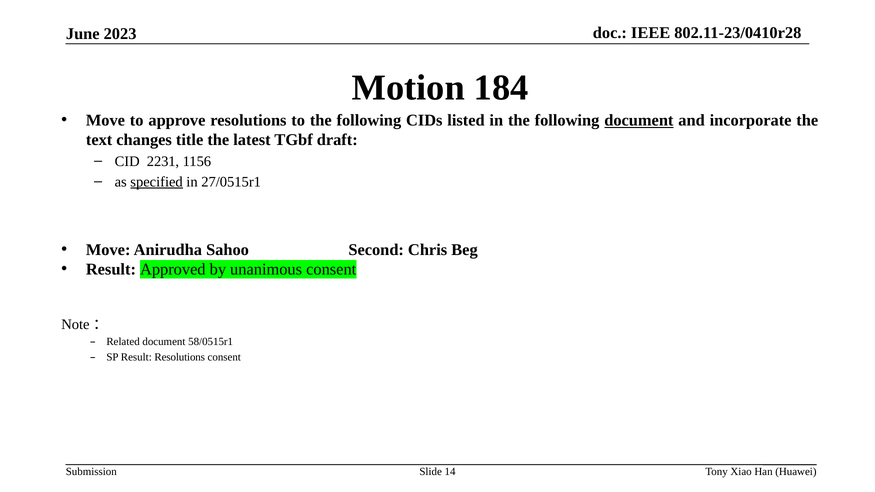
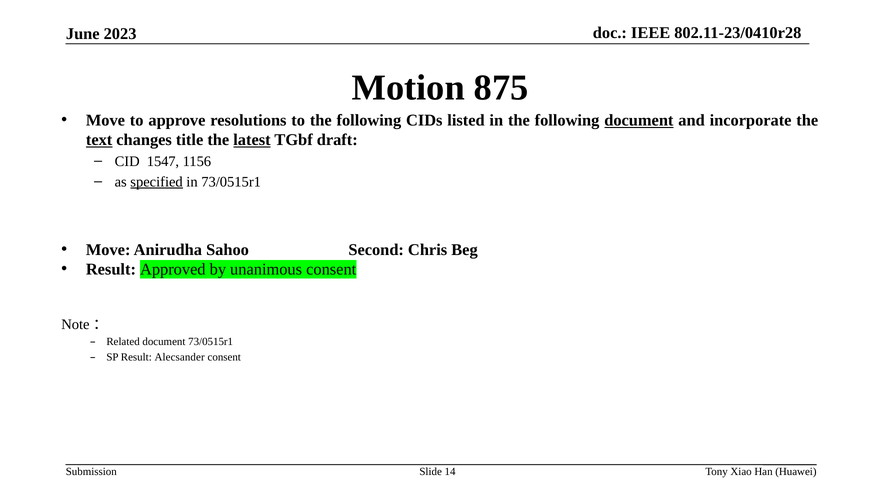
184: 184 -> 875 (501, 88)
text underline: none -> present (99, 140)
latest underline: none -> present (252, 140)
2231: 2231 -> 1547 (163, 161)
in 27/0515r1: 27/0515r1 -> 73/0515r1 (231, 182)
document 58/0515r1: 58/0515r1 -> 73/0515r1 (211, 342)
Result Resolutions: Resolutions -> Alecsander (180, 357)
